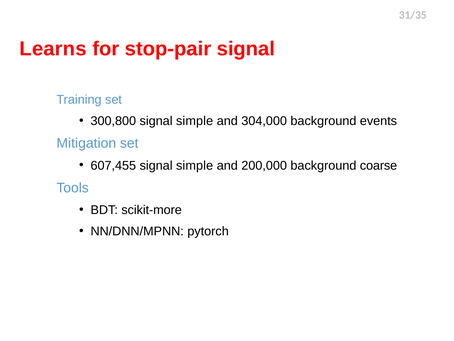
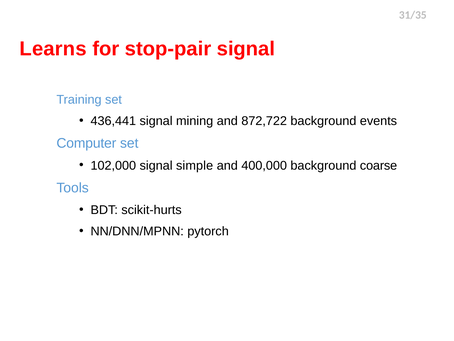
300,800: 300,800 -> 436,441 (113, 121)
simple: simple -> mining (195, 121)
304,000: 304,000 -> 872,722 (264, 121)
Mitigation: Mitigation -> Computer (86, 143)
607,455: 607,455 -> 102,000 (113, 165)
200,000: 200,000 -> 400,000 (264, 165)
scikit-more: scikit-more -> scikit-hurts (152, 210)
